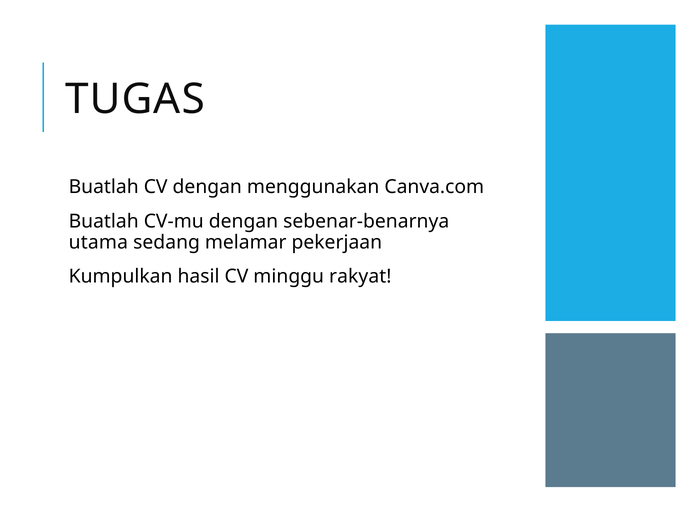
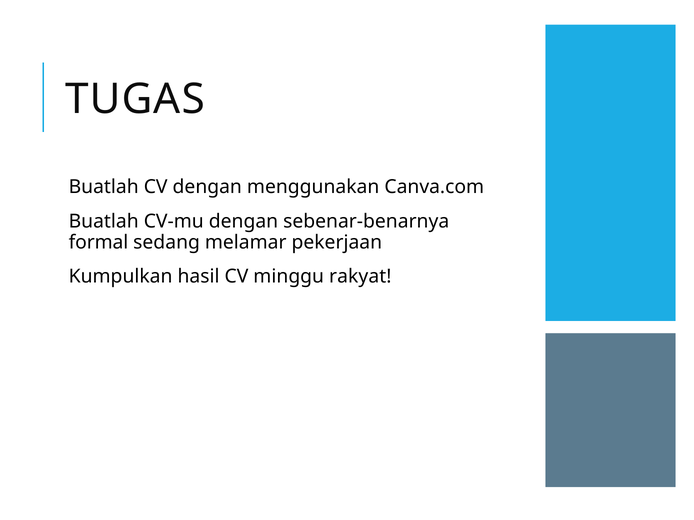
utama: utama -> formal (98, 242)
